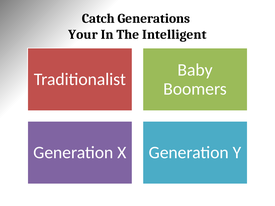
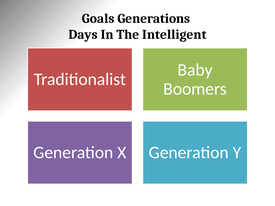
Catch: Catch -> Goals (98, 19)
Your: Your -> Days (83, 35)
